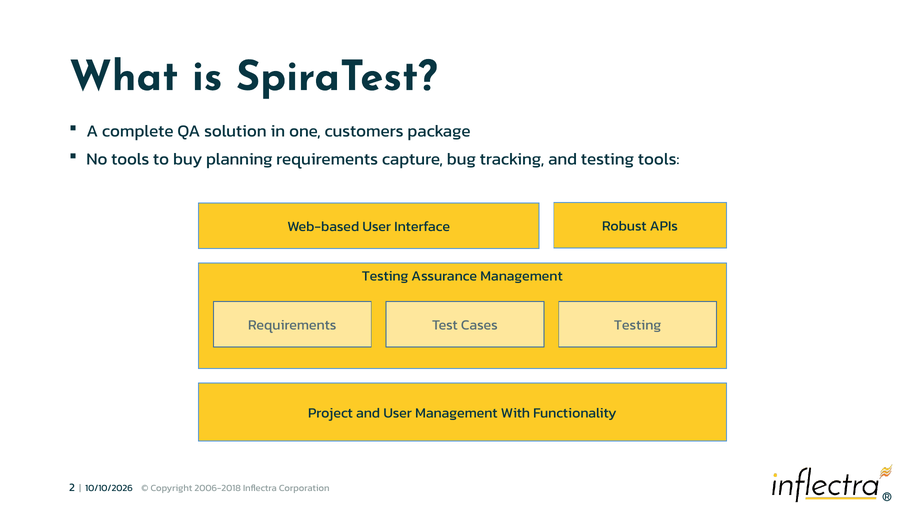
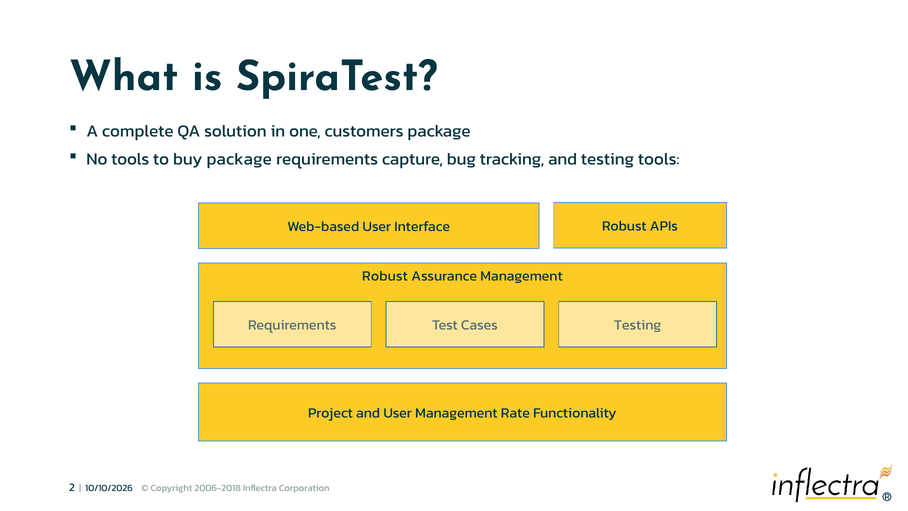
buy planning: planning -> package (239, 159)
Testing: Testing -> Robust (385, 276)
With: With -> Rate (515, 413)
